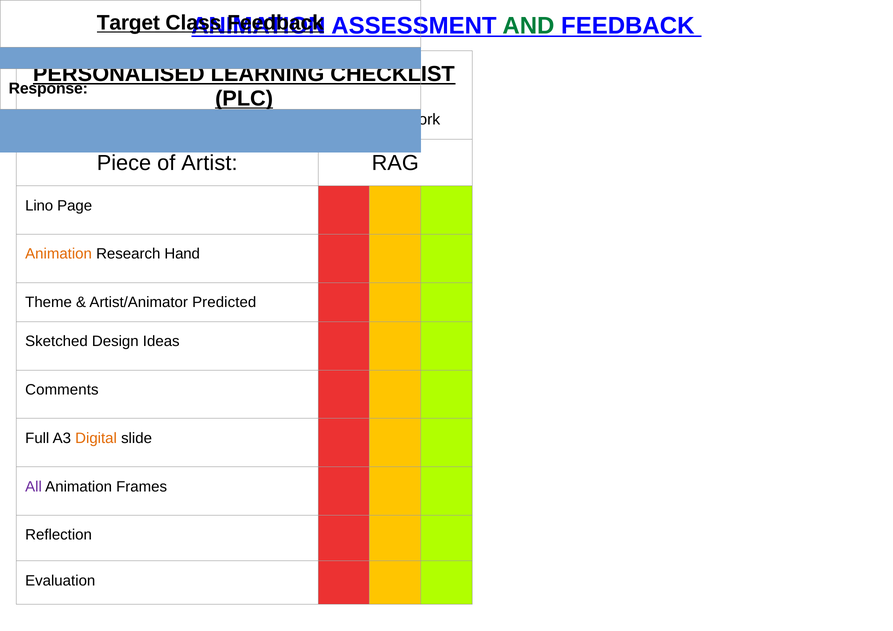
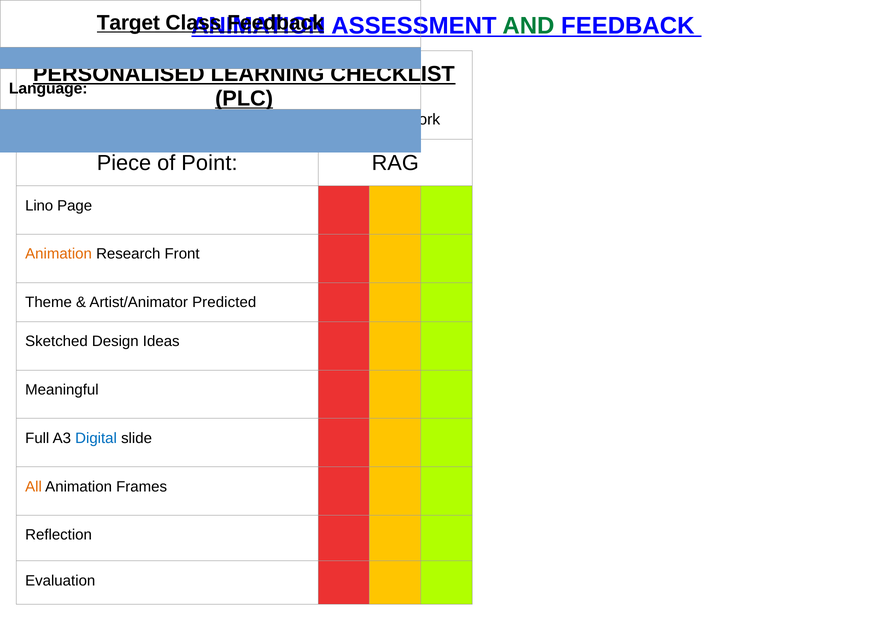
Response: Response -> Language (48, 89)
Artist: Artist -> Point (209, 163)
Hand: Hand -> Front (182, 254)
Comments: Comments -> Meaningful (62, 390)
Digital colour: orange -> blue (96, 439)
All colour: purple -> orange (34, 487)
